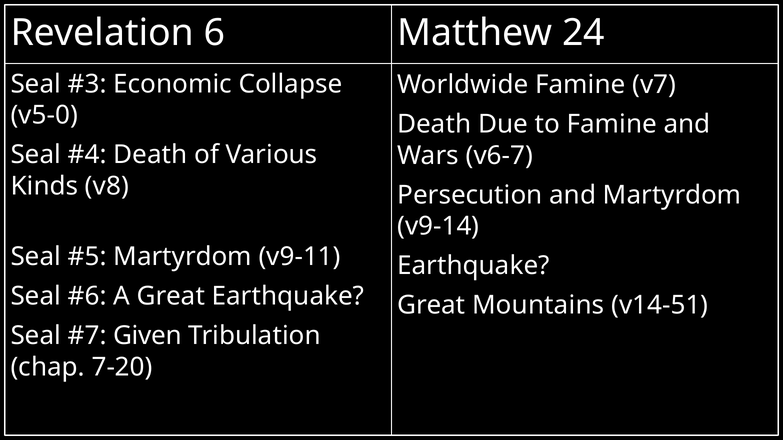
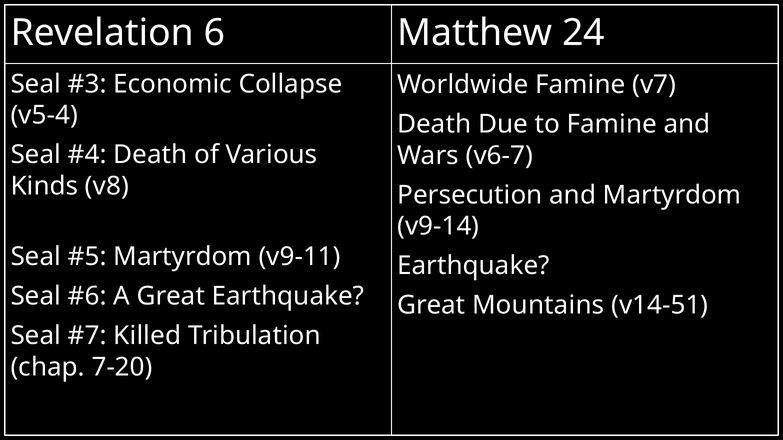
v5-0: v5-0 -> v5-4 (44, 115)
Given: Given -> Killed (147, 336)
